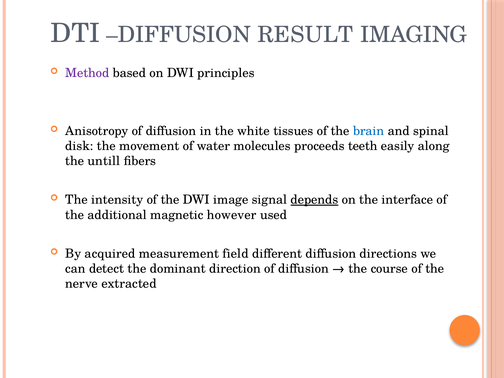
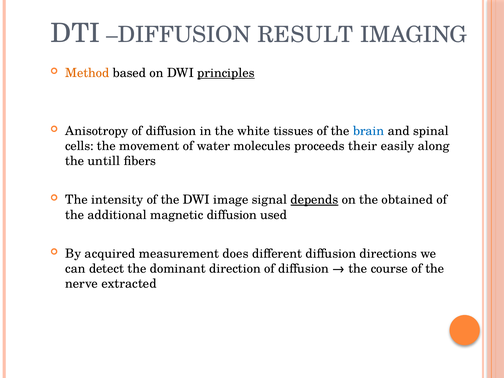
Method colour: purple -> orange (87, 73)
principles underline: none -> present (226, 73)
disk: disk -> cells (79, 146)
teeth: teeth -> their (363, 146)
interface: interface -> obtained (407, 200)
magnetic however: however -> diffusion (232, 215)
field: field -> does (236, 254)
